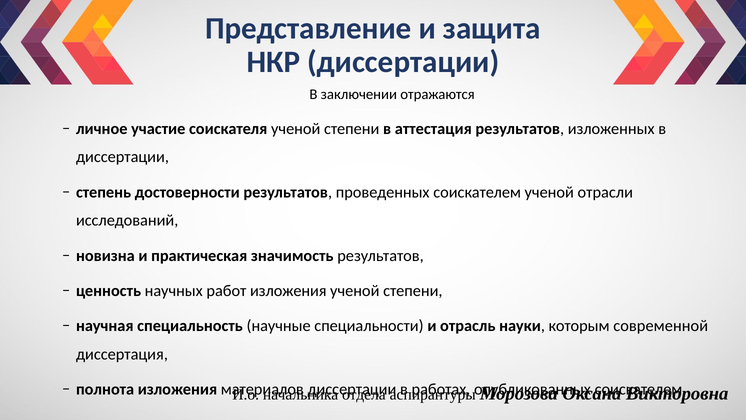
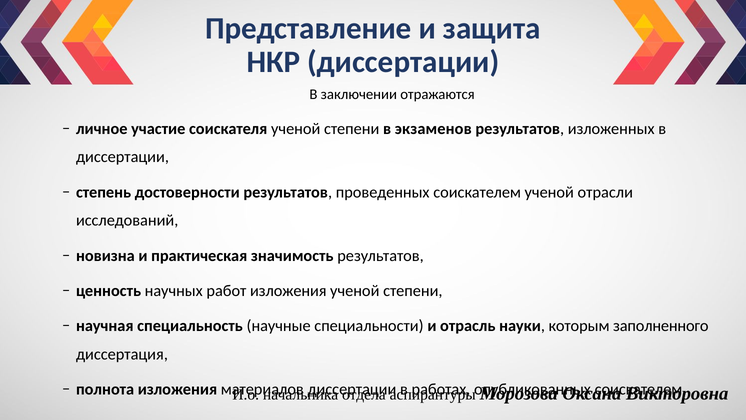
аттестация: аттестация -> экзаменов (433, 129)
современной: современной -> заполненного (661, 326)
